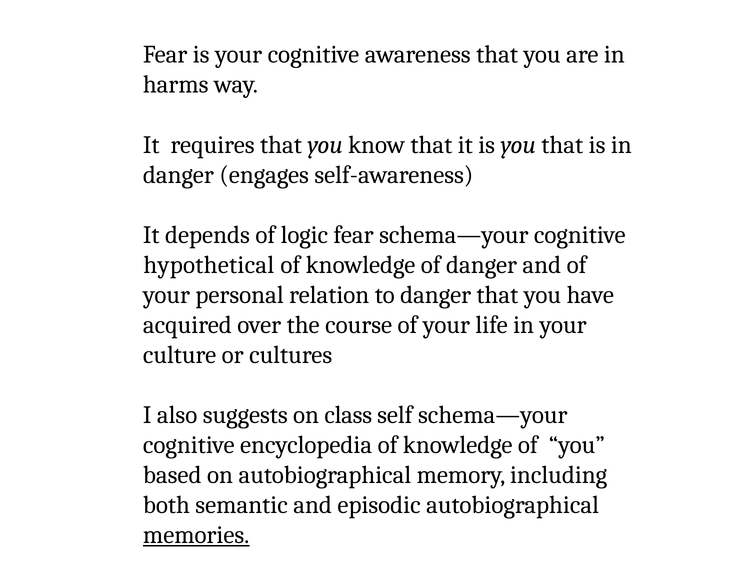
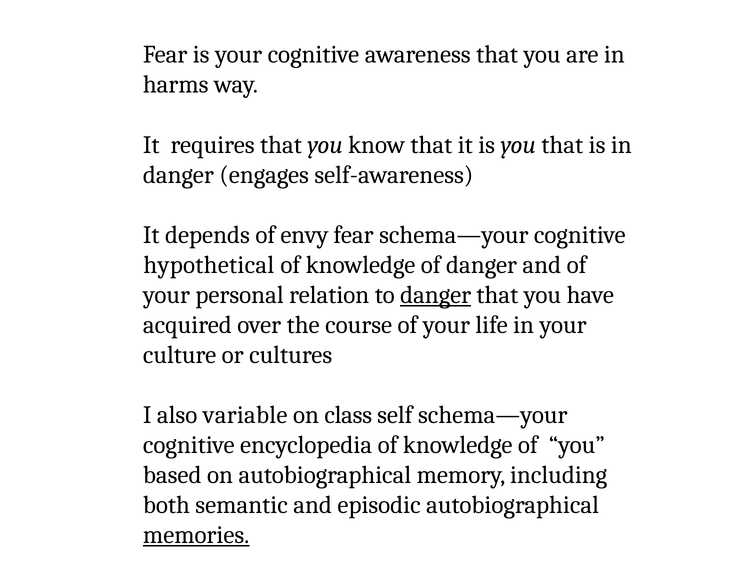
logic: logic -> envy (304, 235)
danger underline: none -> present (436, 295)
suggests: suggests -> variable (245, 415)
